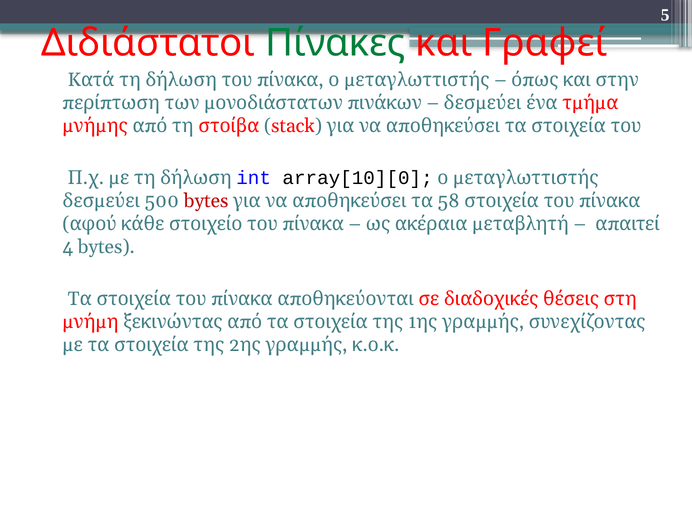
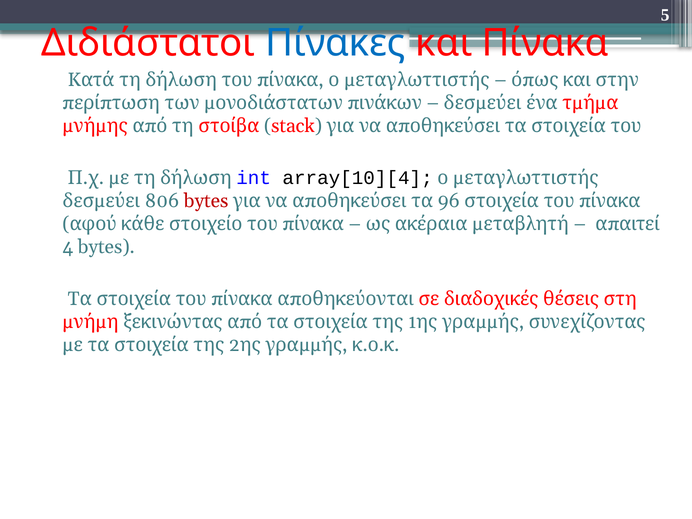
Πίνακες colour: green -> blue (335, 43)
Γραφεί: Γραφεί -> Πίνακα (545, 43)
array[10][0: array[10][0 -> array[10][4 (358, 178)
500: 500 -> 806 (162, 201)
58: 58 -> 96 (449, 201)
